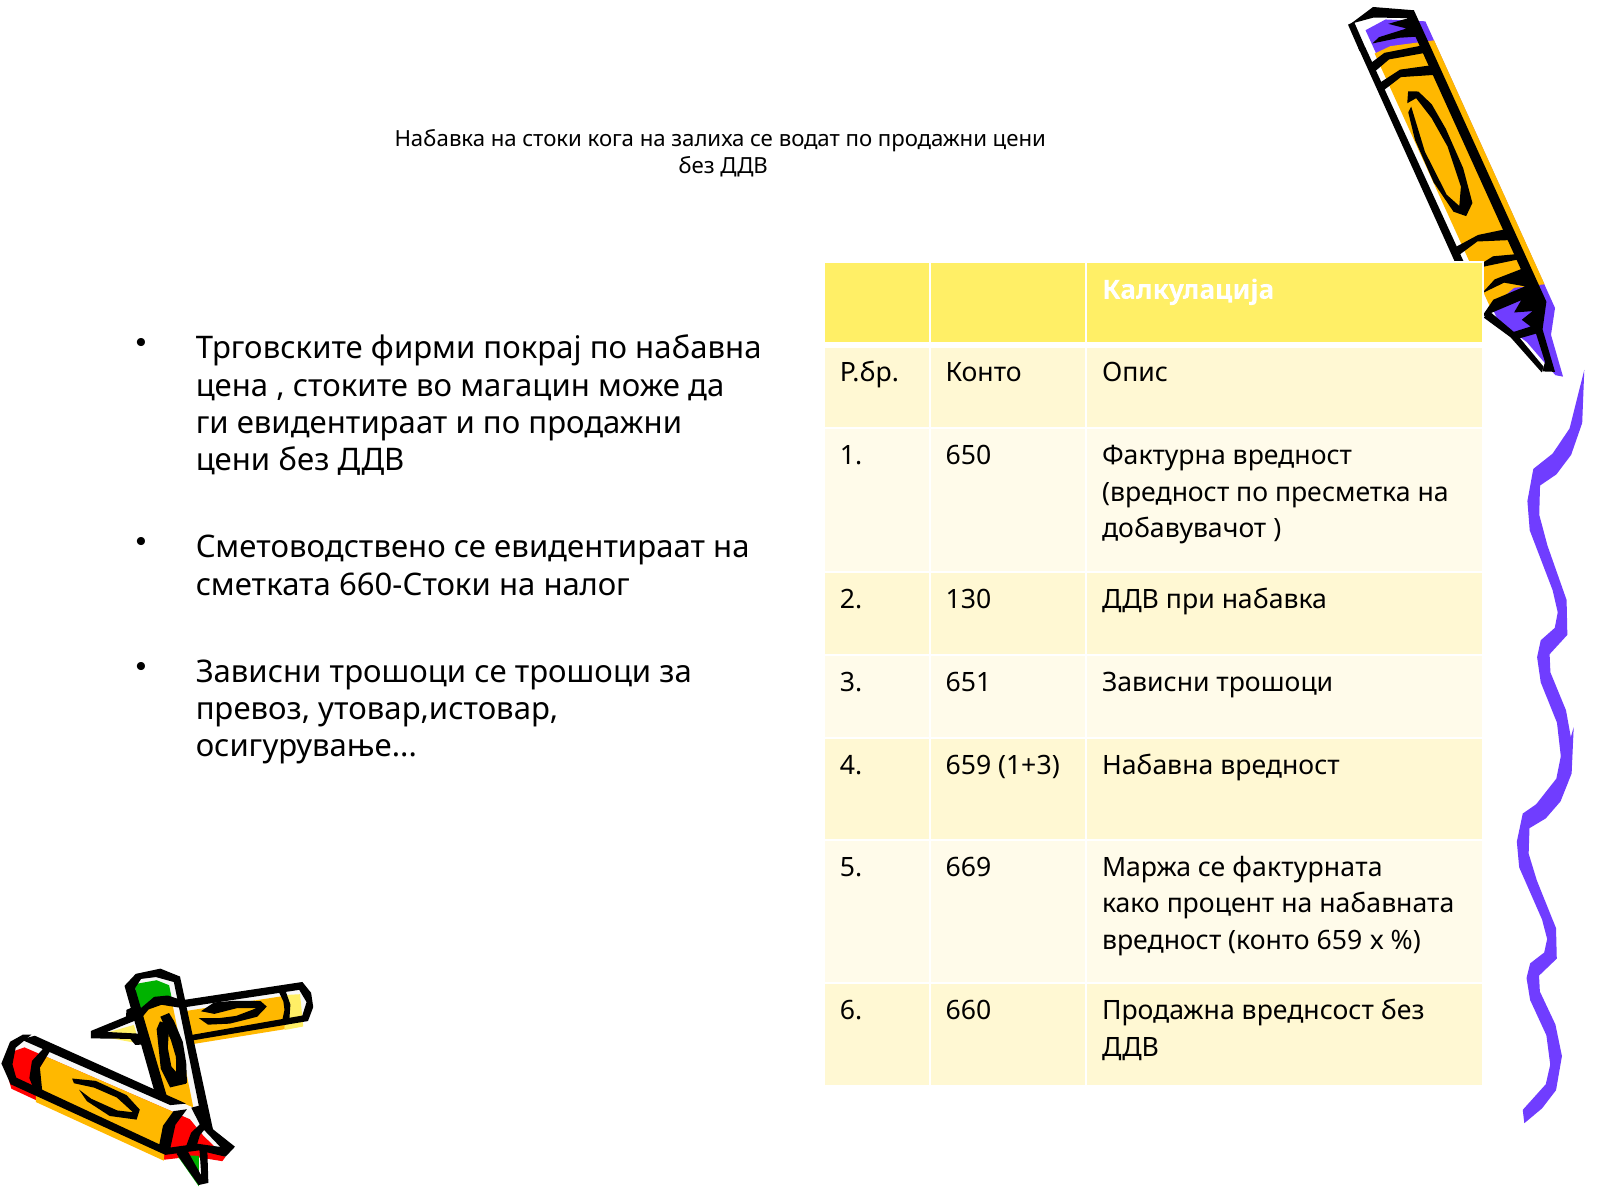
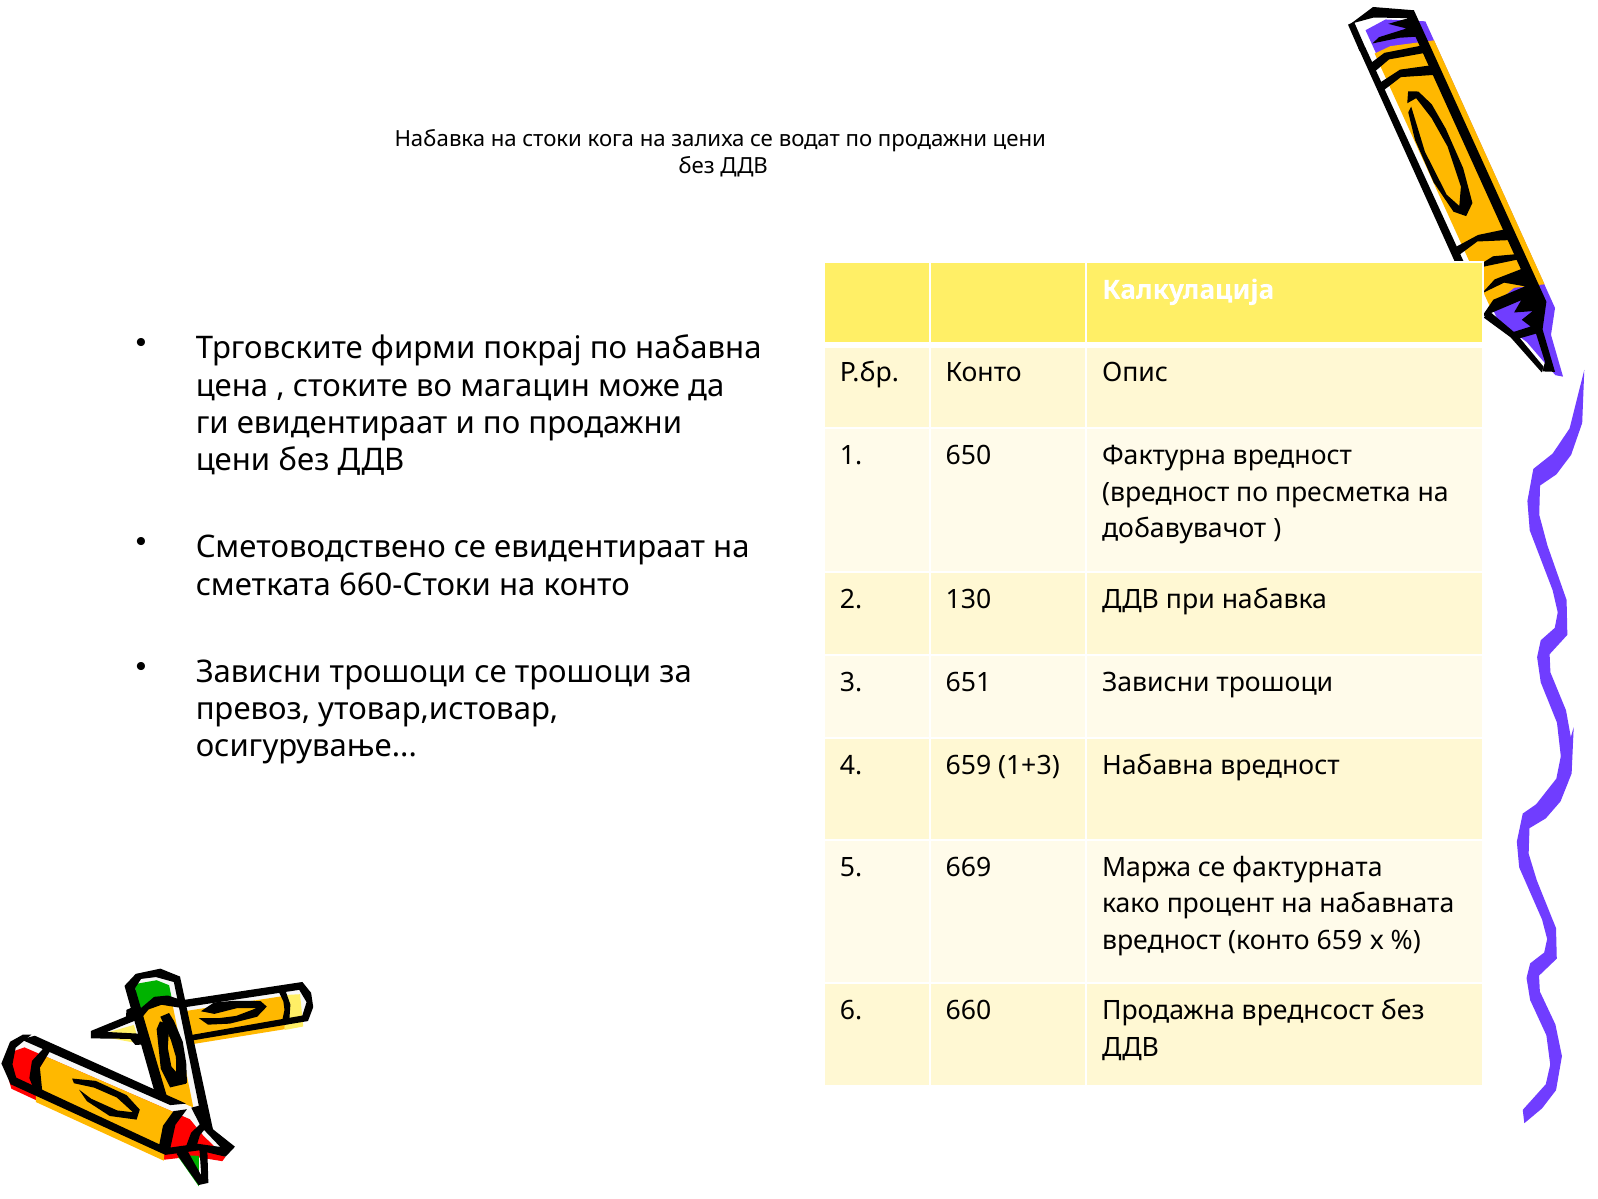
на налог: налог -> конто (587, 585)
